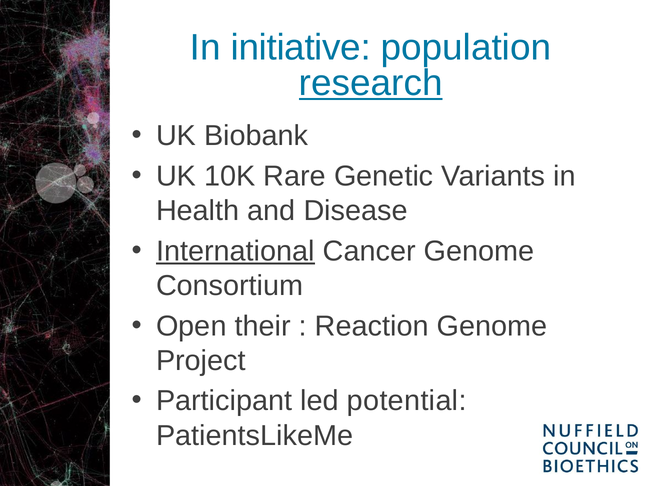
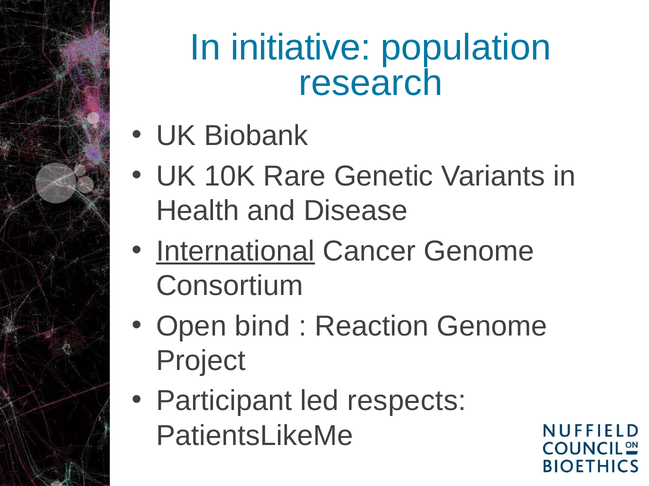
research underline: present -> none (371, 83)
their: their -> bind (262, 327)
potential: potential -> respects (407, 402)
